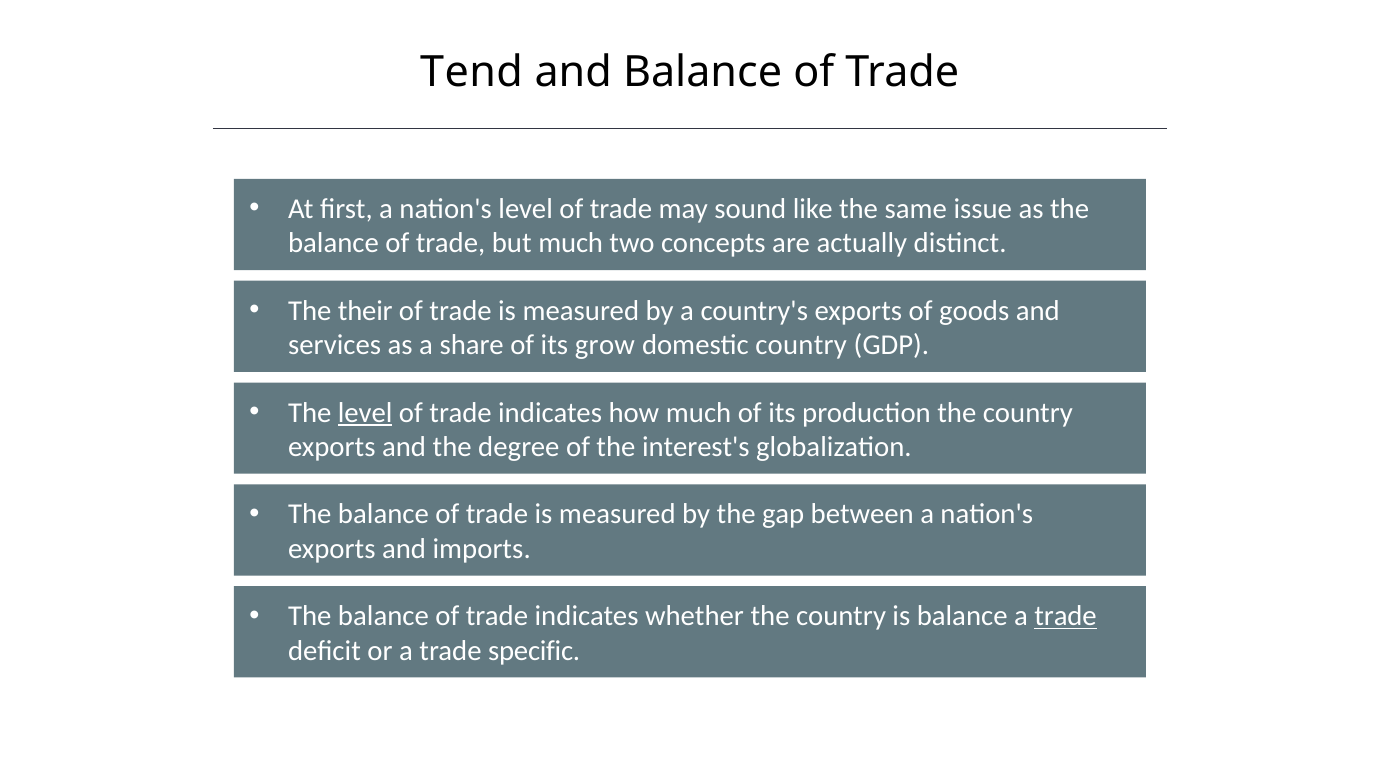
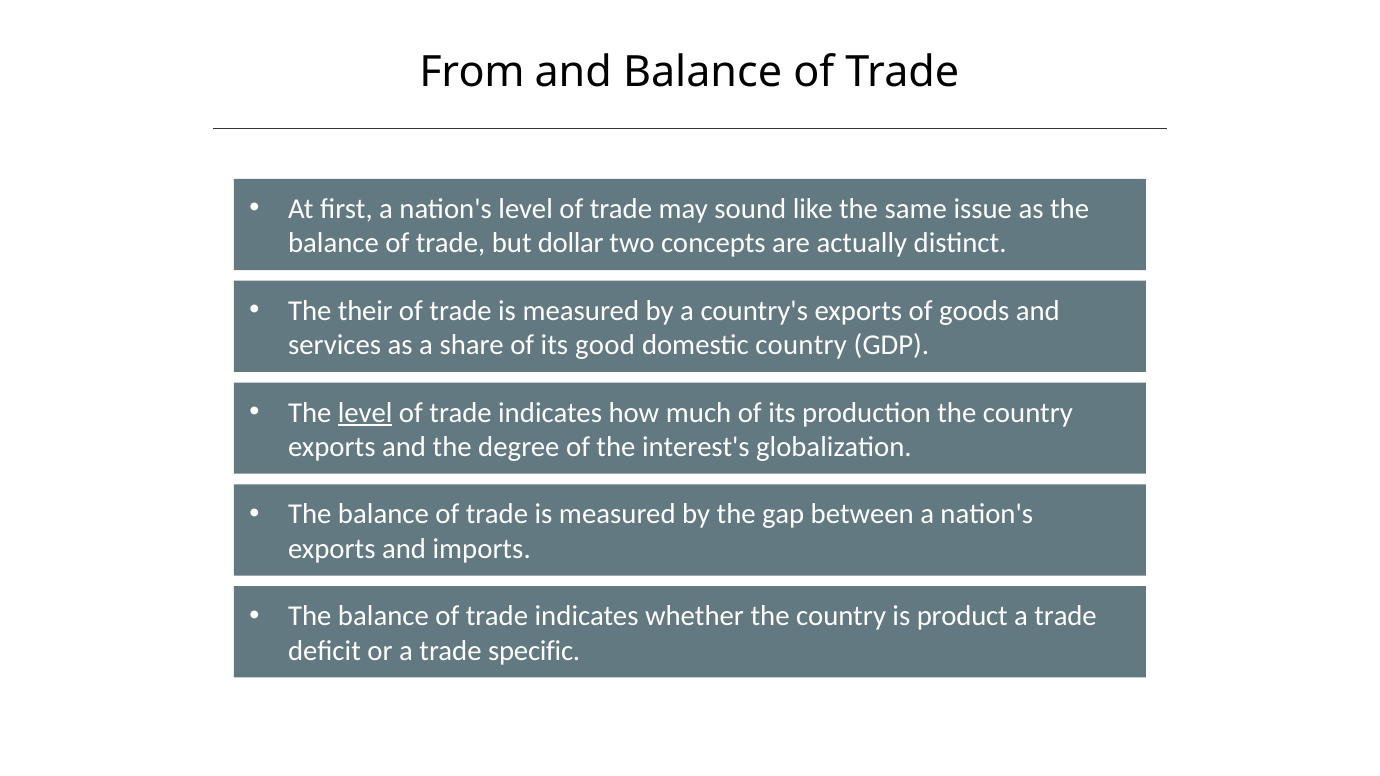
Tend: Tend -> From (472, 72)
but much: much -> dollar (571, 244)
grow: grow -> good (605, 345)
is balance: balance -> product (962, 616)
trade underline: present -> none (1066, 616)
